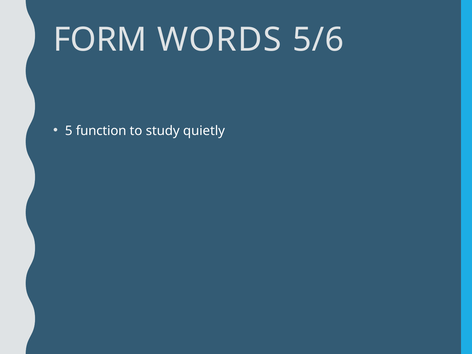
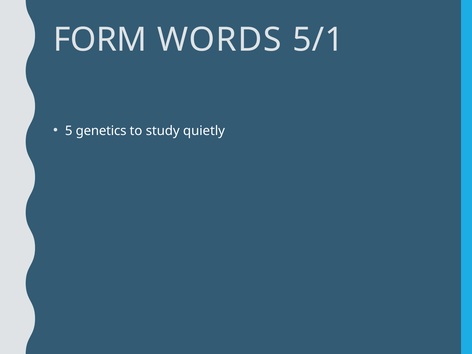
5/6: 5/6 -> 5/1 (318, 40)
function: function -> genetics (101, 131)
